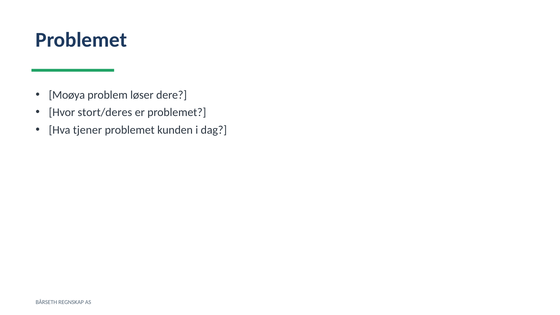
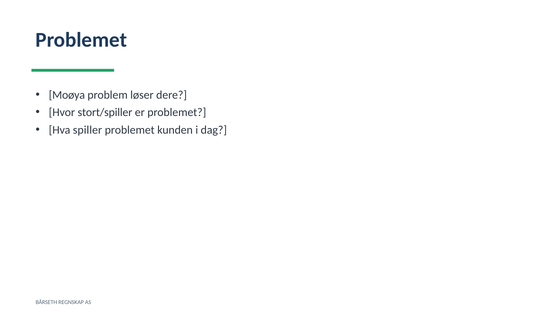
stort/deres: stort/deres -> stort/spiller (105, 112)
tjener: tjener -> spiller (88, 130)
